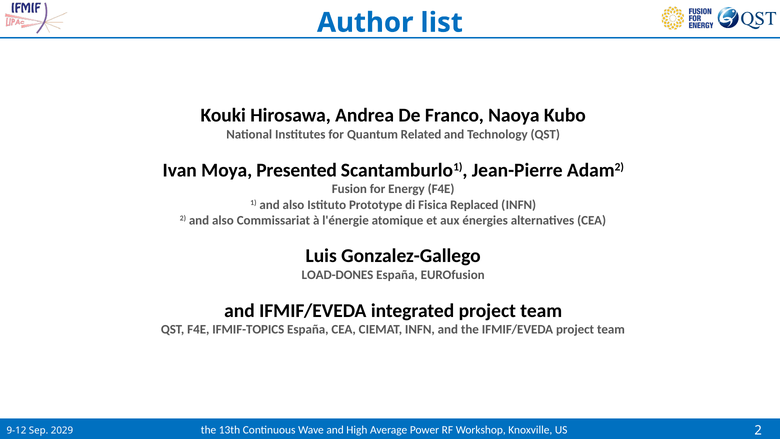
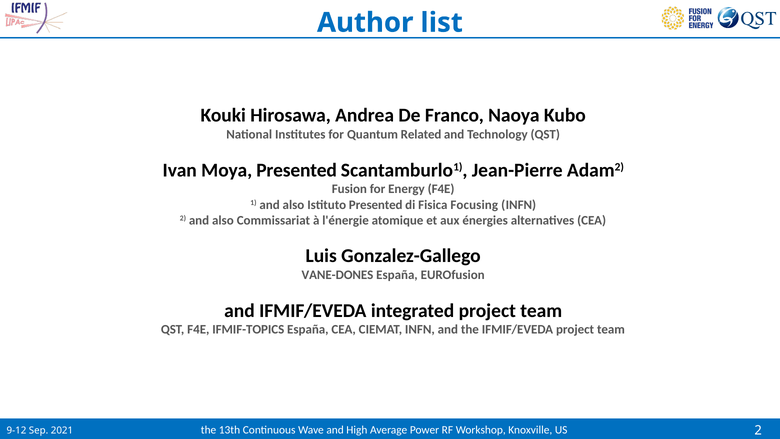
Istituto Prototype: Prototype -> Presented (376, 205)
Replaced: Replaced -> Focusing (474, 205)
LOAD-DONES: LOAD-DONES -> VANE-DONES (337, 275)
2029: 2029 -> 2021 (62, 430)
